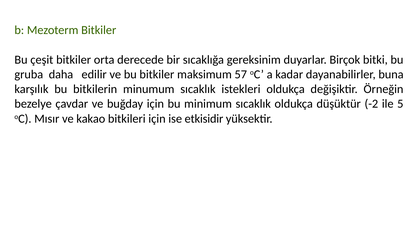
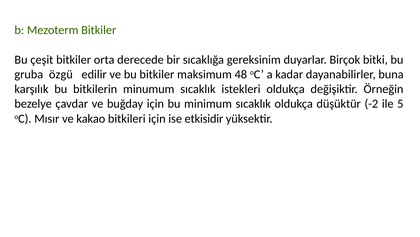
daha: daha -> özgü (61, 74)
57: 57 -> 48 (241, 74)
